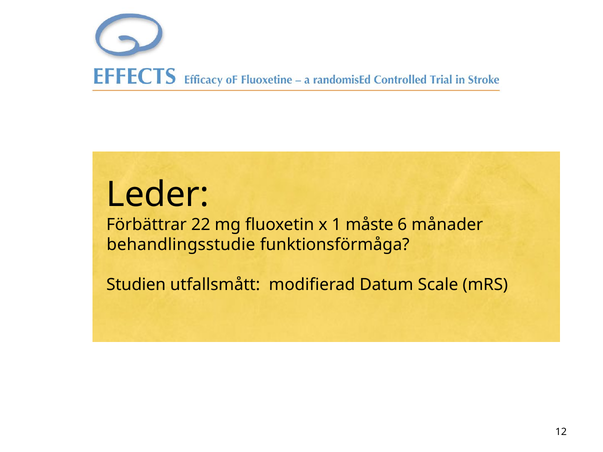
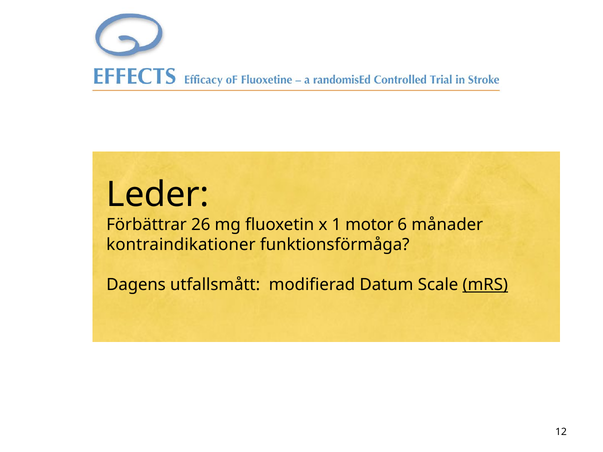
22: 22 -> 26 (201, 225)
måste: måste -> motor (369, 225)
behandlingsstudie: behandlingsstudie -> kontraindikationer (181, 245)
Studien: Studien -> Dagens (136, 285)
mRS underline: none -> present (485, 285)
